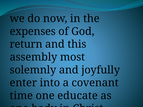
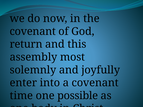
expenses: expenses -> covenant (33, 31)
educate: educate -> possible (78, 96)
